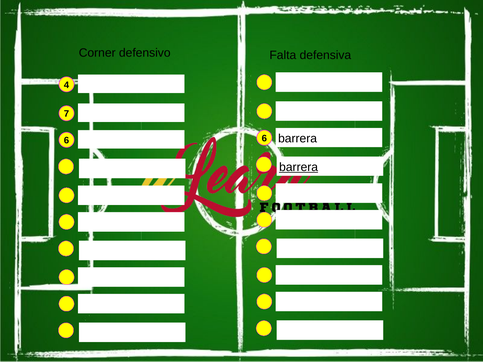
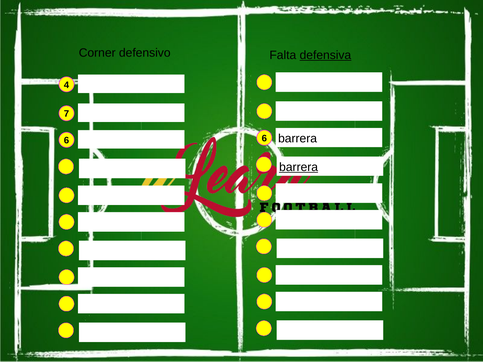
defensiva underline: none -> present (325, 55)
